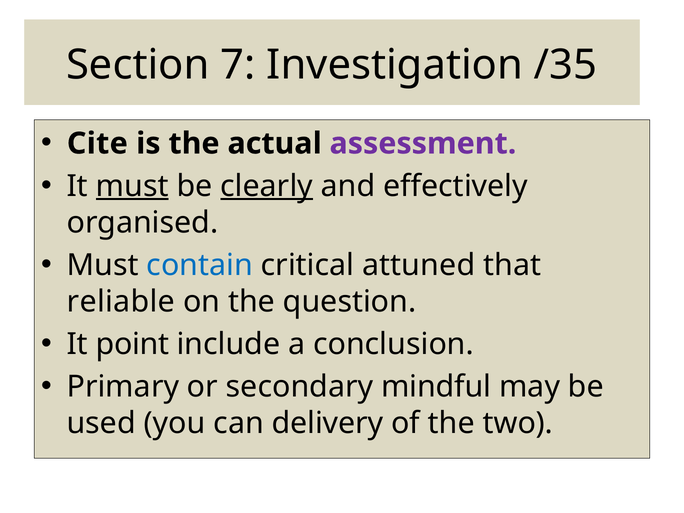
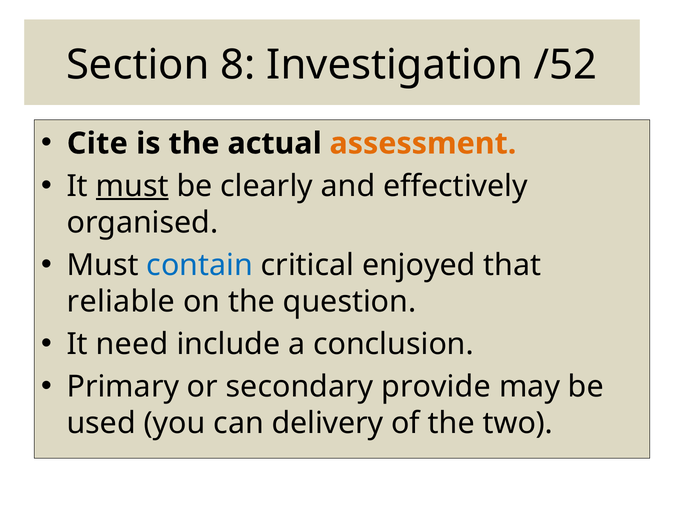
7: 7 -> 8 (238, 65)
/35: /35 -> /52 (566, 65)
assessment colour: purple -> orange (423, 143)
clearly underline: present -> none (267, 186)
attuned: attuned -> enjoyed (419, 265)
point: point -> need (132, 344)
mindful: mindful -> provide (436, 387)
